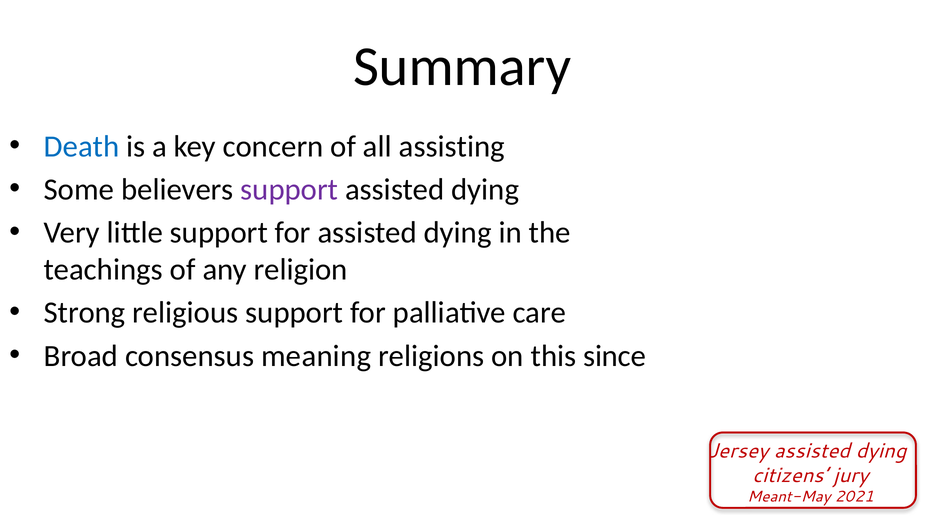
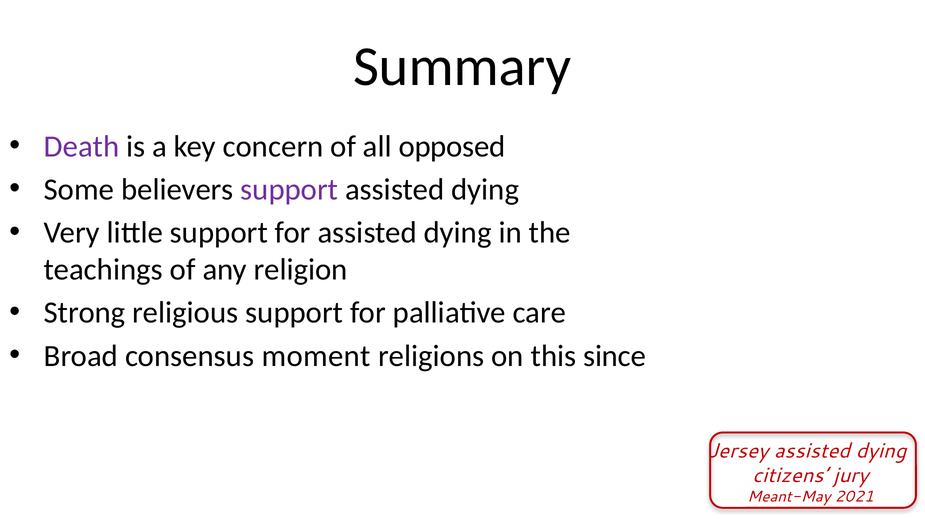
Death colour: blue -> purple (82, 146)
assisting: assisting -> opposed (452, 146)
meaning: meaning -> moment (316, 356)
